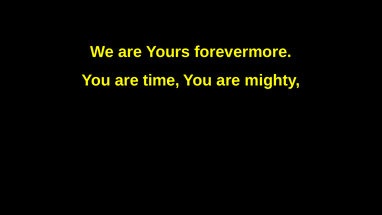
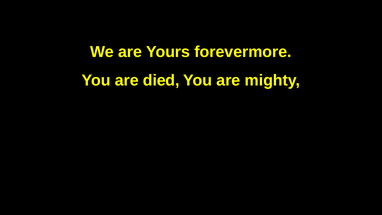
time: time -> died (161, 80)
